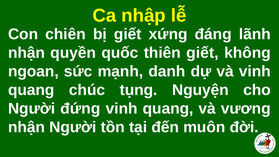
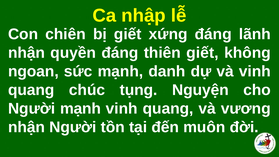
quyền quốc: quốc -> đáng (120, 53)
Người đứng: đứng -> mạnh (81, 109)
